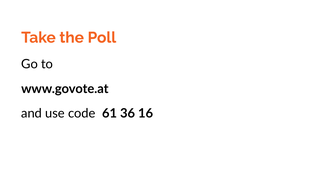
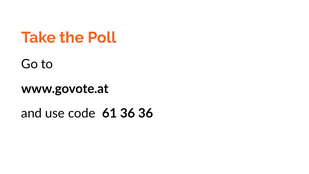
36 16: 16 -> 36 (146, 113)
